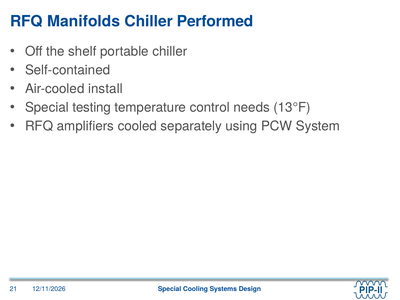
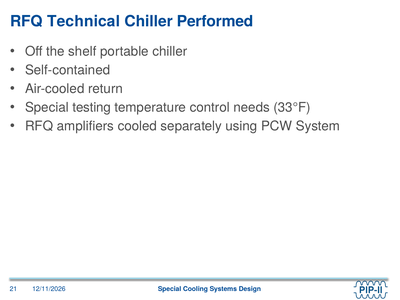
Manifolds: Manifolds -> Technical (84, 21)
install: install -> return (105, 89)
13°F: 13°F -> 33°F (292, 107)
